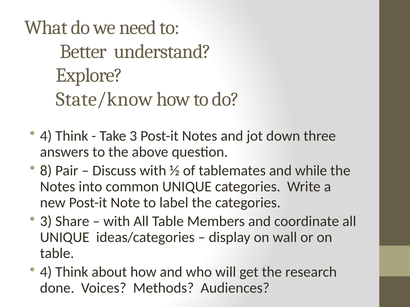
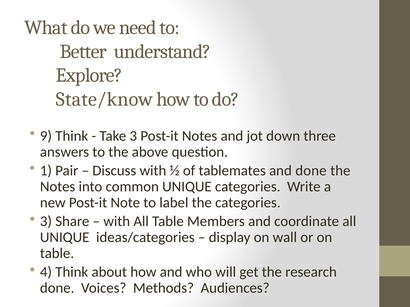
4: 4 -> 9 (46, 136)
8: 8 -> 1 (46, 171)
and while: while -> done (311, 171)
